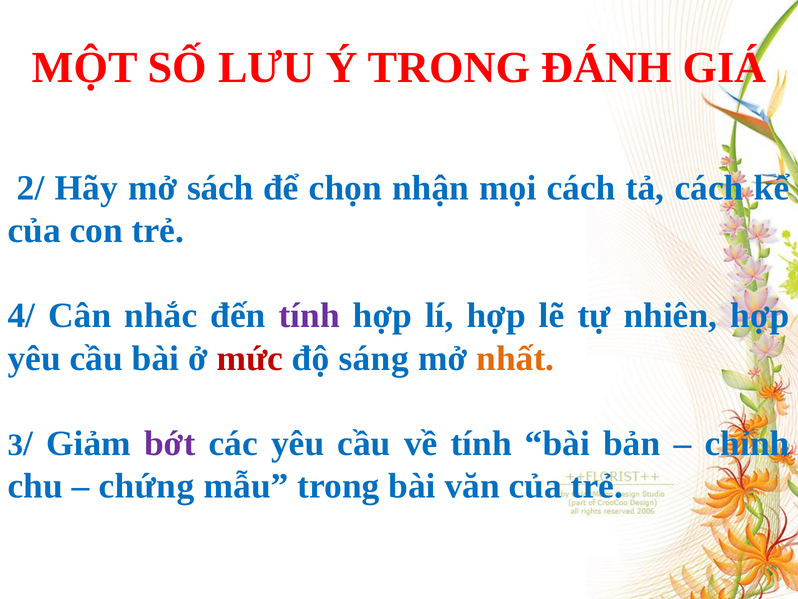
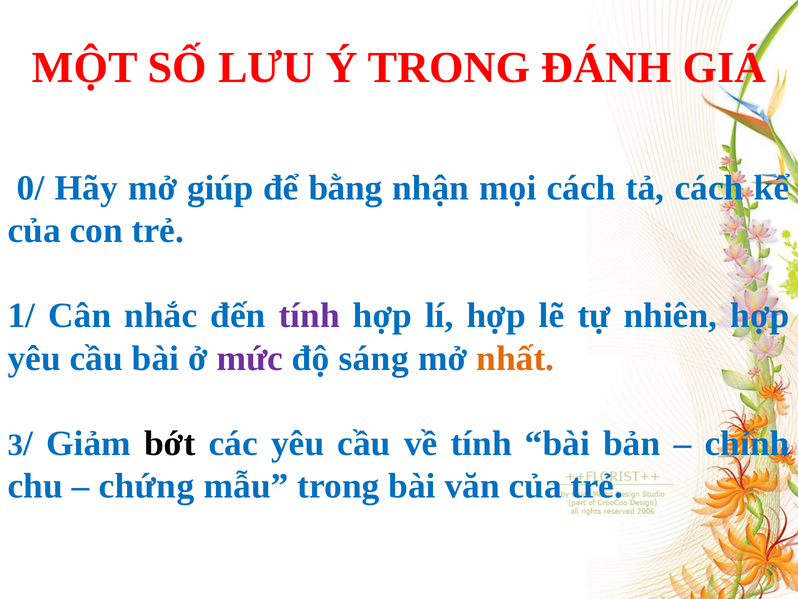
2/: 2/ -> 0/ (31, 188)
sách: sách -> giúp (220, 188)
chọn: chọn -> bằng (346, 188)
4/: 4/ -> 1/ (21, 315)
mức colour: red -> purple (250, 358)
bớt colour: purple -> black (170, 443)
